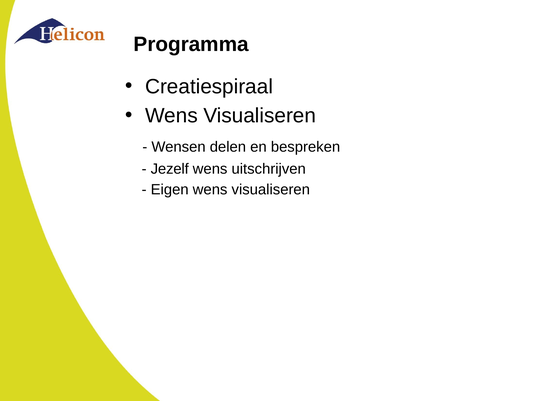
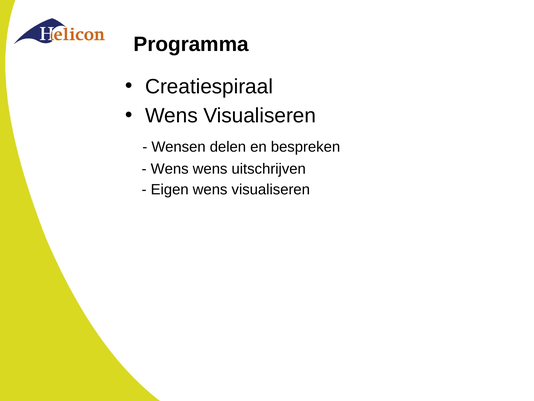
Jezelf: Jezelf -> Wens (170, 169)
